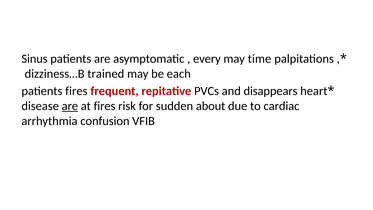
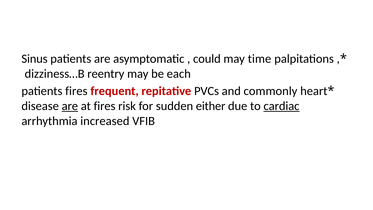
every: every -> could (207, 59)
trained: trained -> reentry (106, 74)
disappears: disappears -> commonly (270, 91)
about: about -> either (211, 106)
cardiac underline: none -> present (281, 106)
confusion: confusion -> increased (105, 121)
